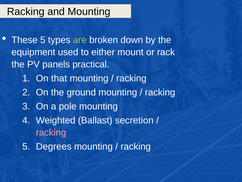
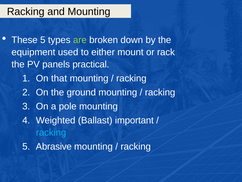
secretion: secretion -> important (134, 120)
racking colour: pink -> light blue (51, 132)
Degrees: Degrees -> Abrasive (54, 146)
